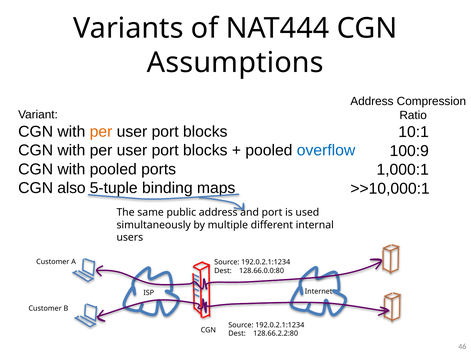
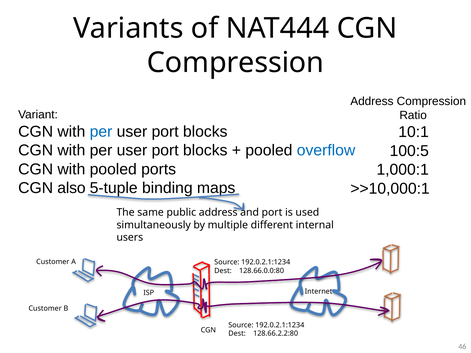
Assumptions: Assumptions -> Compression (235, 63)
per colour: orange -> blue (101, 132)
100:9: 100:9 -> 100:5 (409, 151)
